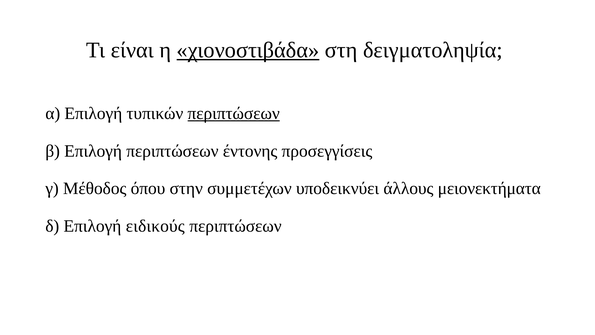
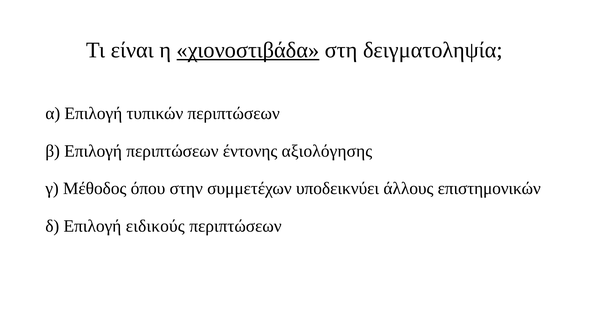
περιπτώσεων underline: present -> none (234, 113)
προσεγγίσεις: προσεγγίσεις -> αξιολόγησης (327, 151)
μειονεκτήματα: μειονεκτήματα -> επιστημονικών (489, 188)
